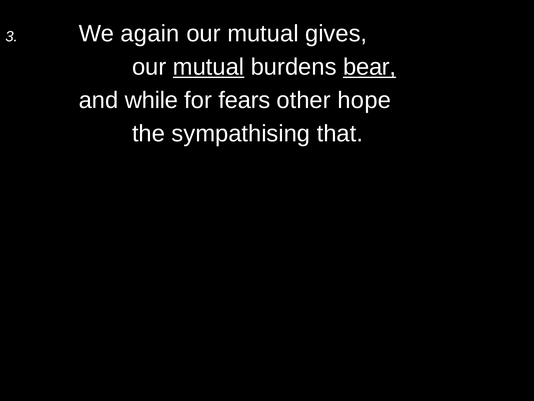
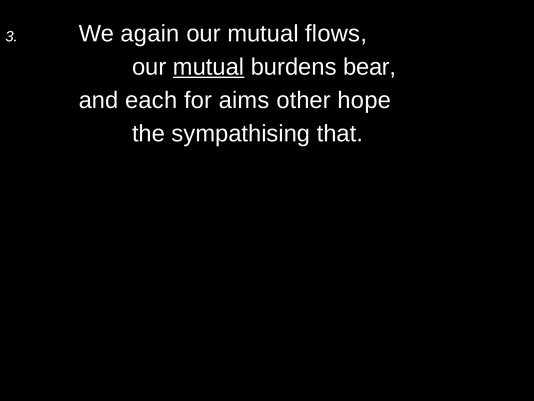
gives: gives -> flows (336, 34)
bear underline: present -> none (370, 67)
while: while -> each (151, 100)
fears: fears -> aims (244, 100)
